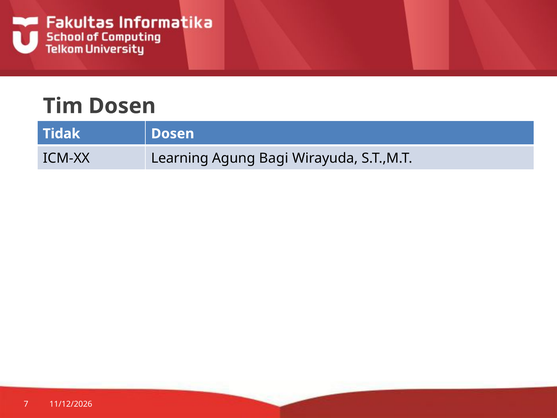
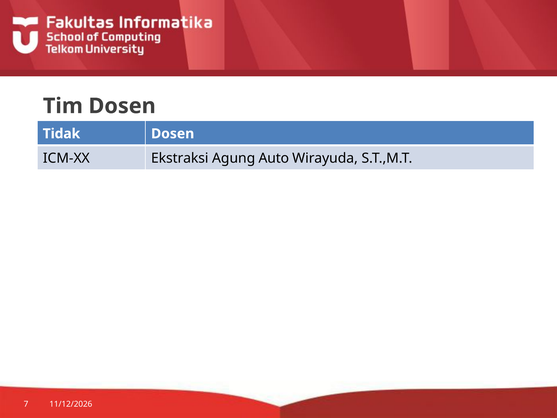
Learning: Learning -> Ekstraksi (180, 158)
Bagi: Bagi -> Auto (274, 158)
